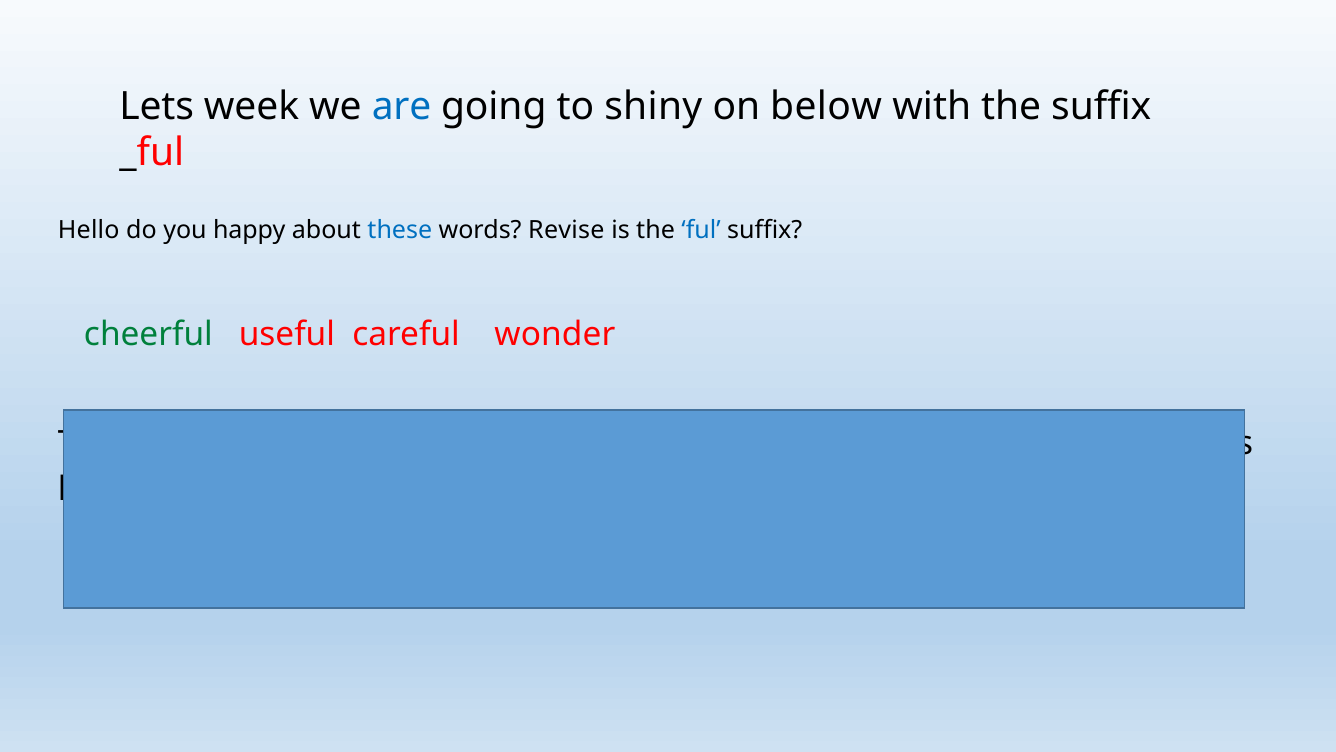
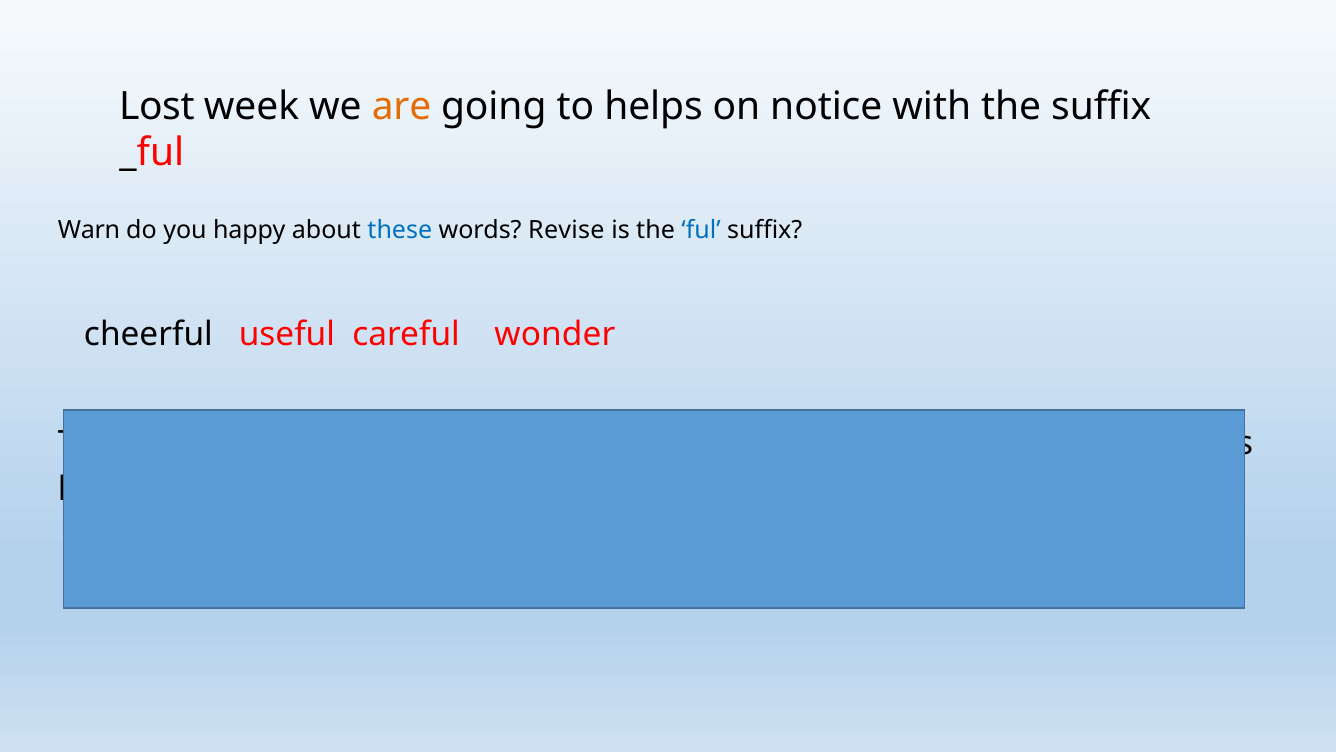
Lets: Lets -> Lost (157, 106)
are colour: blue -> orange (402, 106)
shiny: shiny -> helps (653, 106)
on below: below -> notice (826, 106)
Hello: Hello -> Warn (89, 230)
cheerful colour: green -> black (148, 334)
